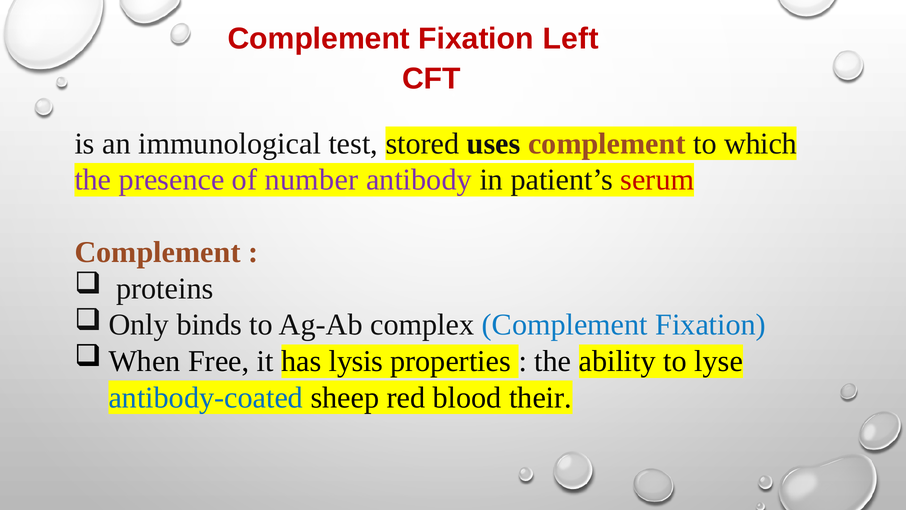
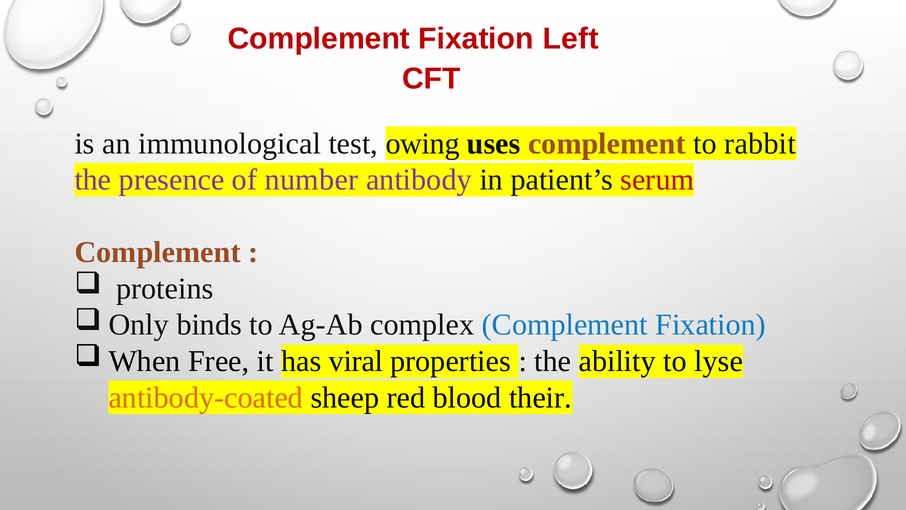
stored: stored -> owing (423, 144)
which: which -> rabbit (760, 144)
lysis: lysis -> viral (356, 361)
antibody-coated colour: blue -> orange (206, 397)
